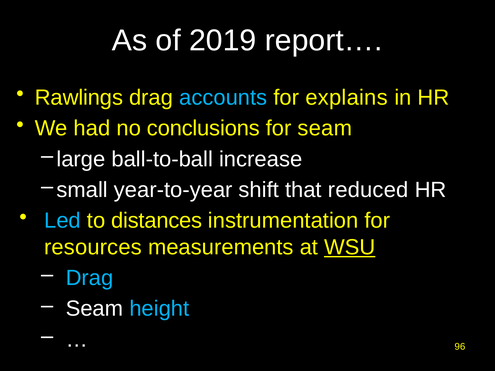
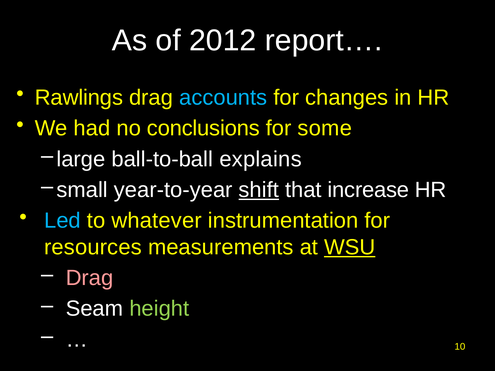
2019: 2019 -> 2012 (223, 40)
explains: explains -> changes (347, 98)
for seam: seam -> some (325, 128)
increase: increase -> explains (261, 159)
shift underline: none -> present (259, 190)
reduced: reduced -> increase (368, 190)
distances: distances -> whatever (157, 221)
Drag colour: light blue -> pink (90, 278)
height colour: light blue -> light green (159, 309)
96: 96 -> 10 (460, 347)
